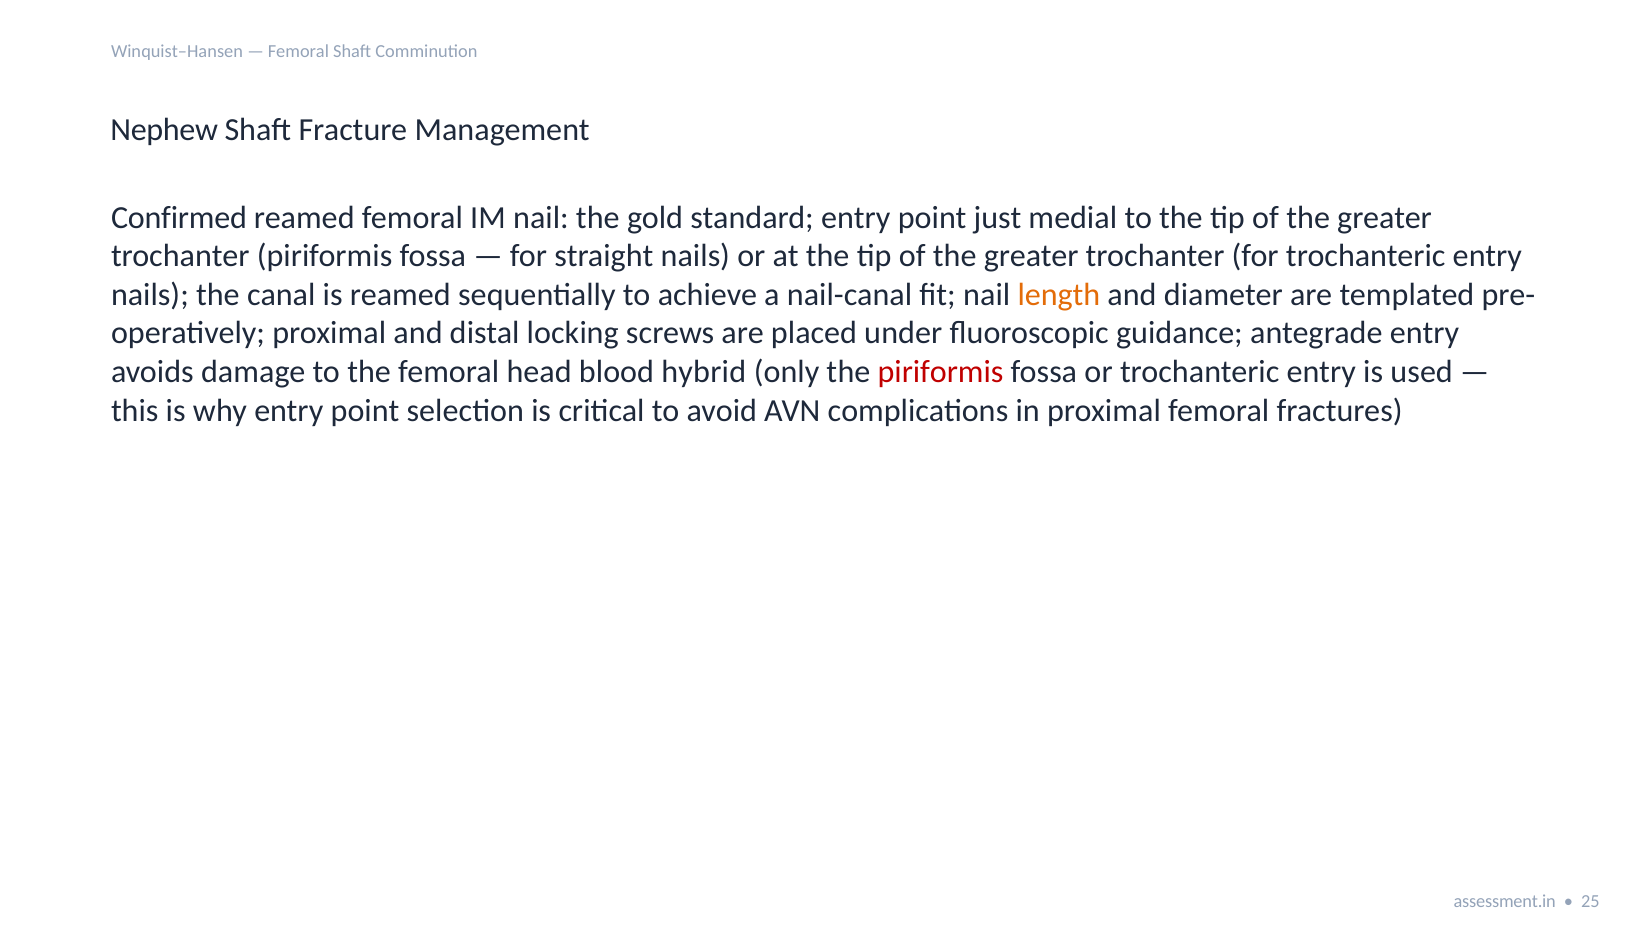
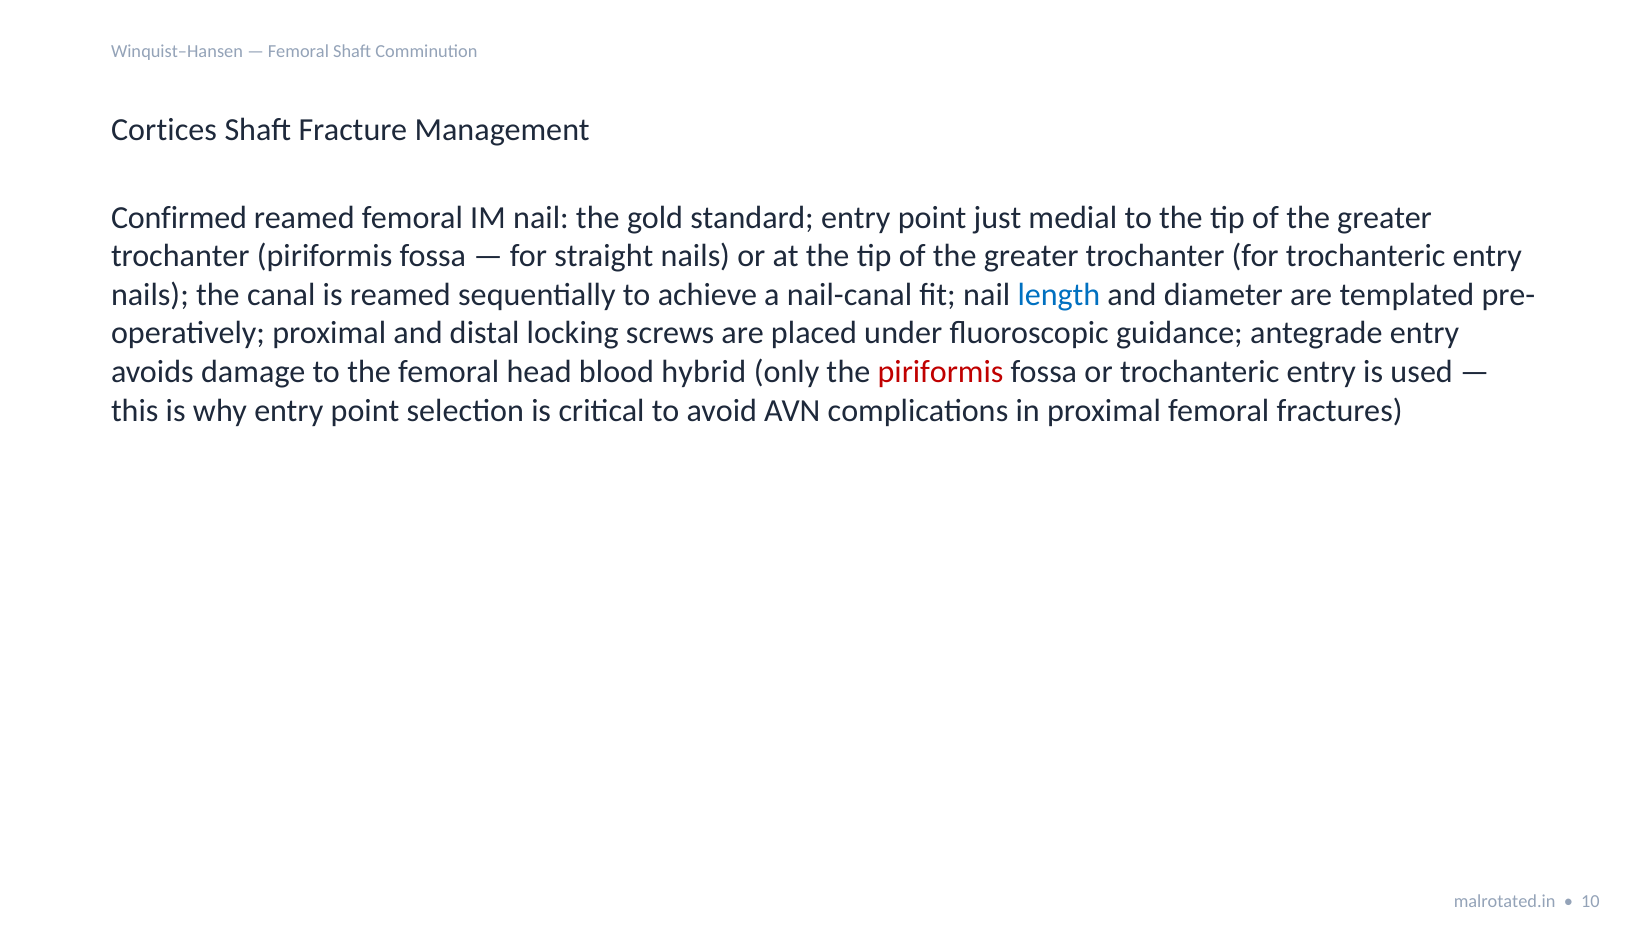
Nephew: Nephew -> Cortices (164, 130)
length colour: orange -> blue (1059, 295)
assessment.in: assessment.in -> malrotated.in (1505, 901)
25: 25 -> 10 (1590, 901)
